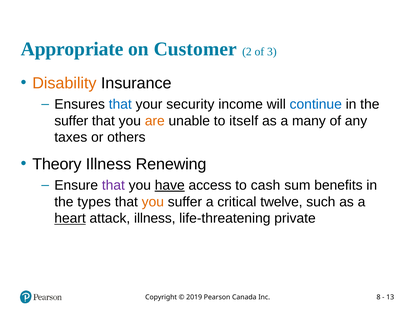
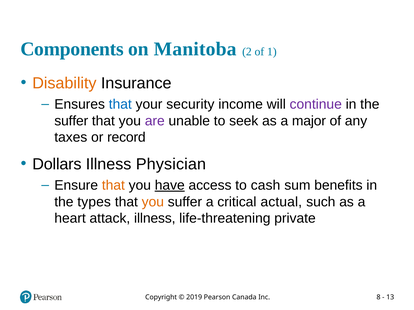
Appropriate: Appropriate -> Components (72, 49)
Customer: Customer -> Manitoba (195, 49)
3: 3 -> 1 (272, 52)
continue colour: blue -> purple (316, 104)
are colour: orange -> purple (155, 121)
itself: itself -> seek (244, 121)
many: many -> major (309, 121)
others: others -> record (126, 138)
Theory: Theory -> Dollars (57, 164)
Renewing: Renewing -> Physician (171, 164)
that colour: purple -> orange (113, 186)
twelve: twelve -> actual (281, 202)
heart underline: present -> none (70, 219)
